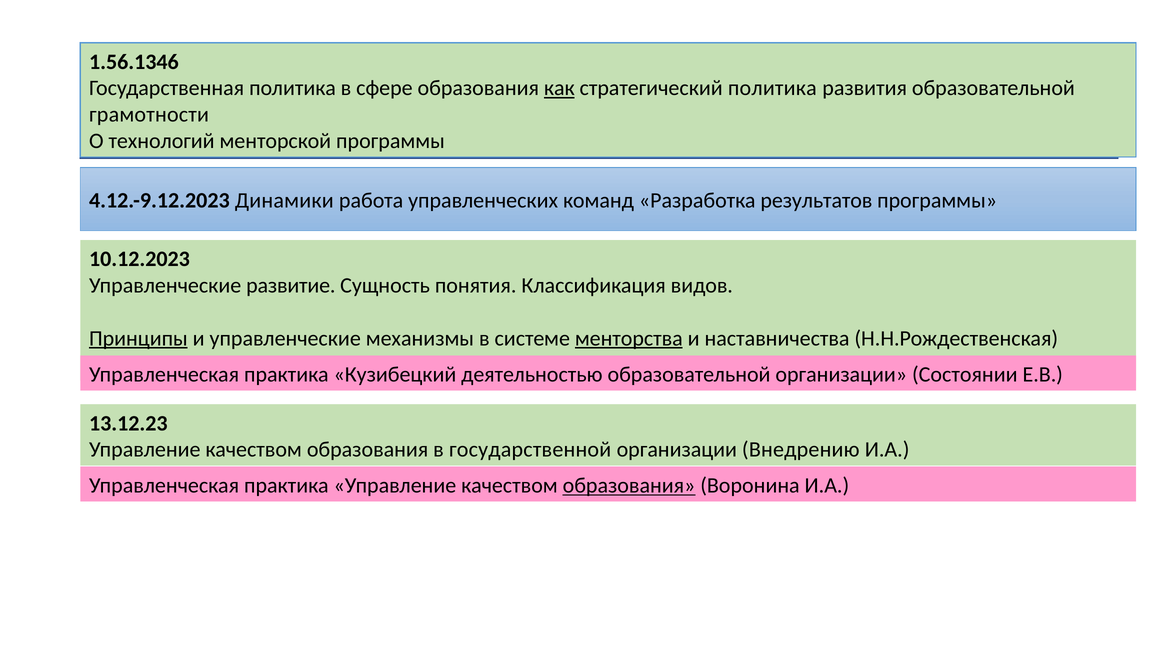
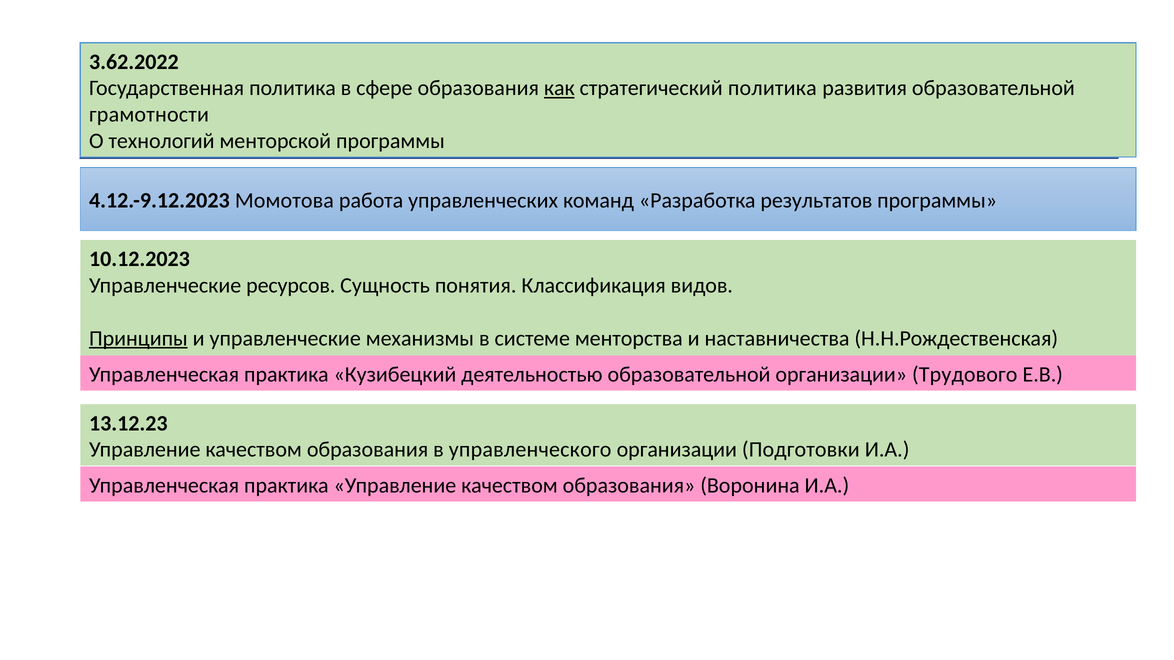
1.56.1346: 1.56.1346 -> 3.62.2022 (134, 62)
Динамики: Динамики -> Момотова (284, 201)
развитие: развитие -> ресурсов (291, 286)
менторства underline: present -> none (629, 338)
Состоянии: Состоянии -> Трудового (965, 375)
государственной: государственной -> управленческого (530, 450)
Внедрению: Внедрению -> Подготовки (801, 450)
образования underline: present -> none (629, 486)
